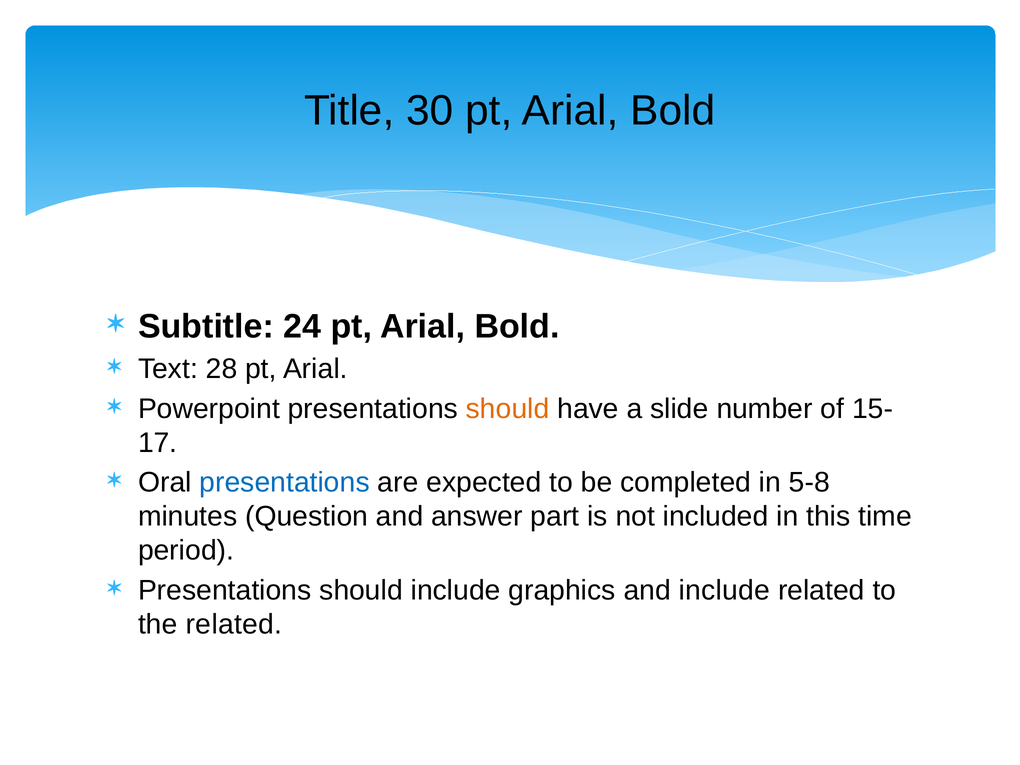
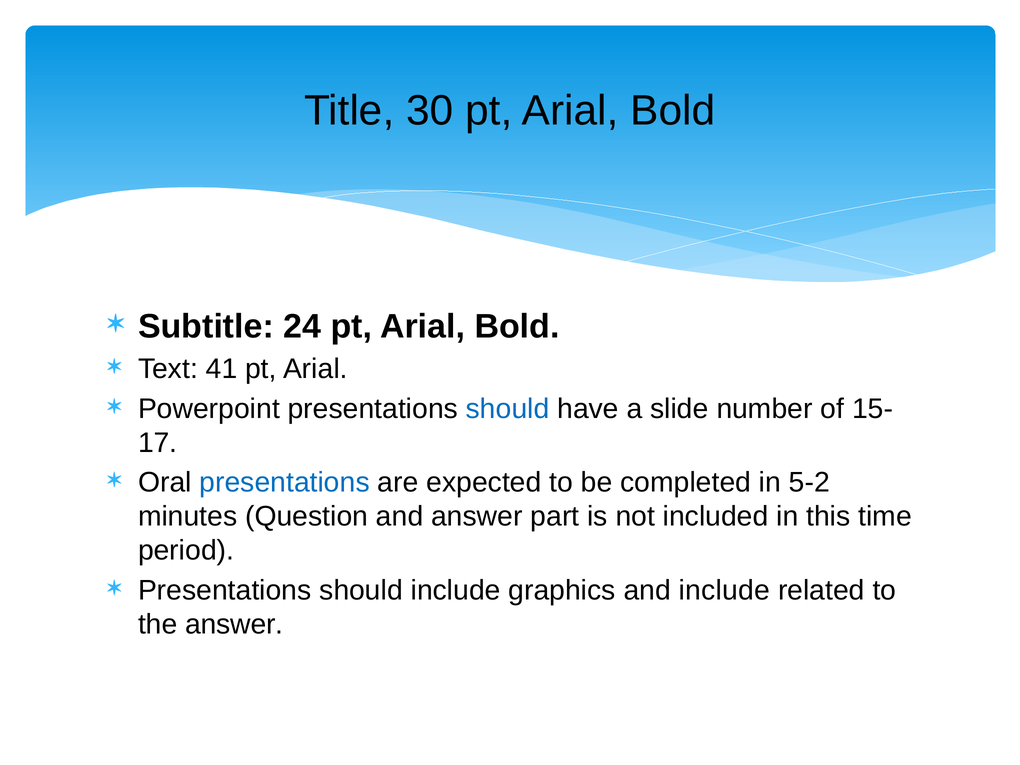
28: 28 -> 41 (222, 369)
should colour: orange -> blue (508, 409)
5-8: 5-8 -> 5-2 (809, 483)
the related: related -> answer (234, 624)
